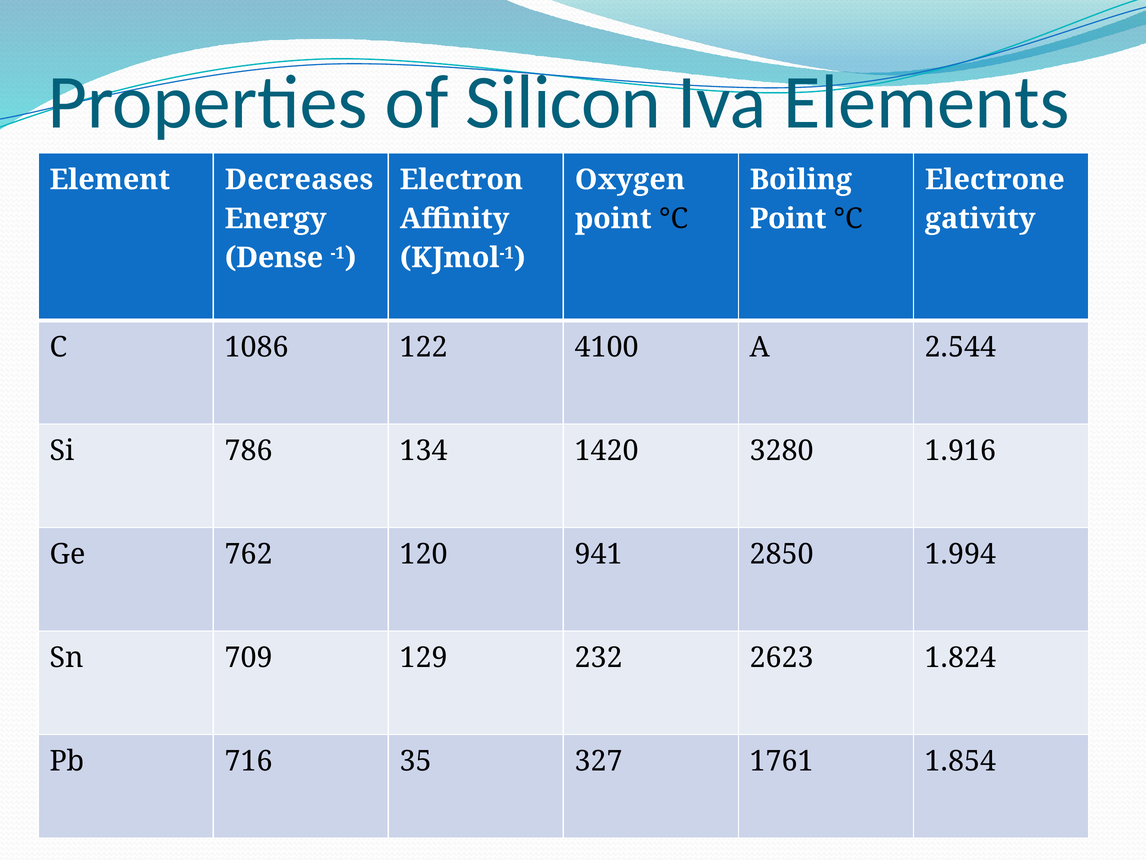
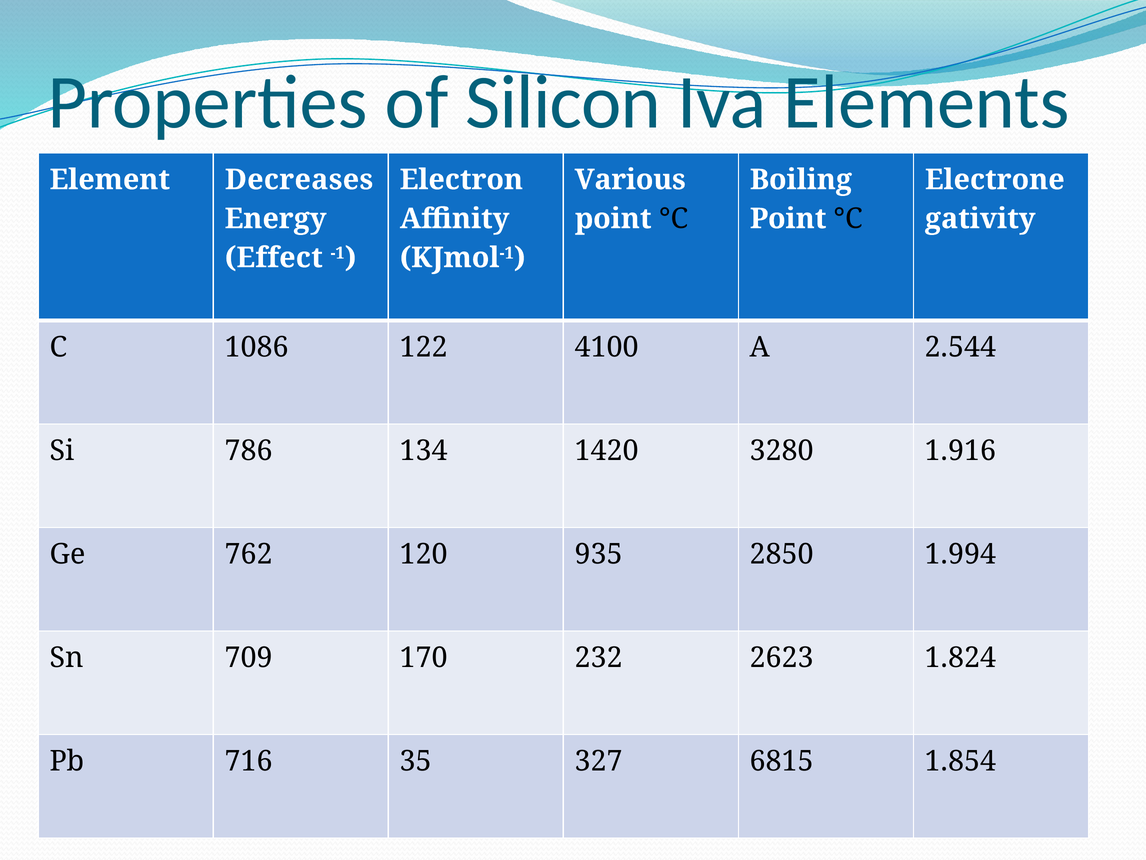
Oxygen: Oxygen -> Various (630, 180)
Dense: Dense -> Effect (274, 258)
941: 941 -> 935 (599, 554)
129: 129 -> 170 (424, 657)
1761: 1761 -> 6815 (782, 761)
